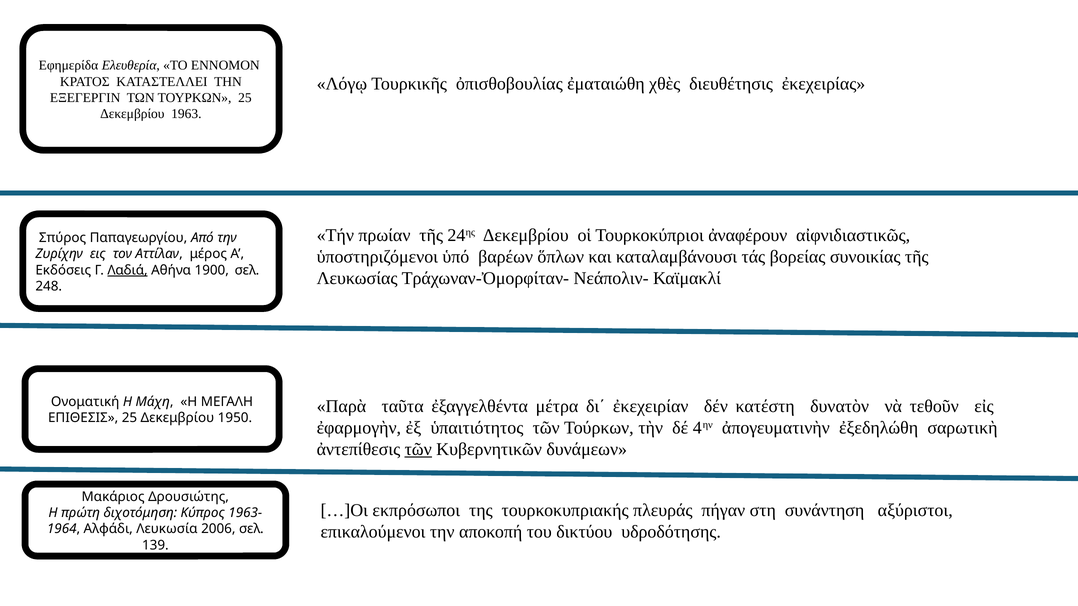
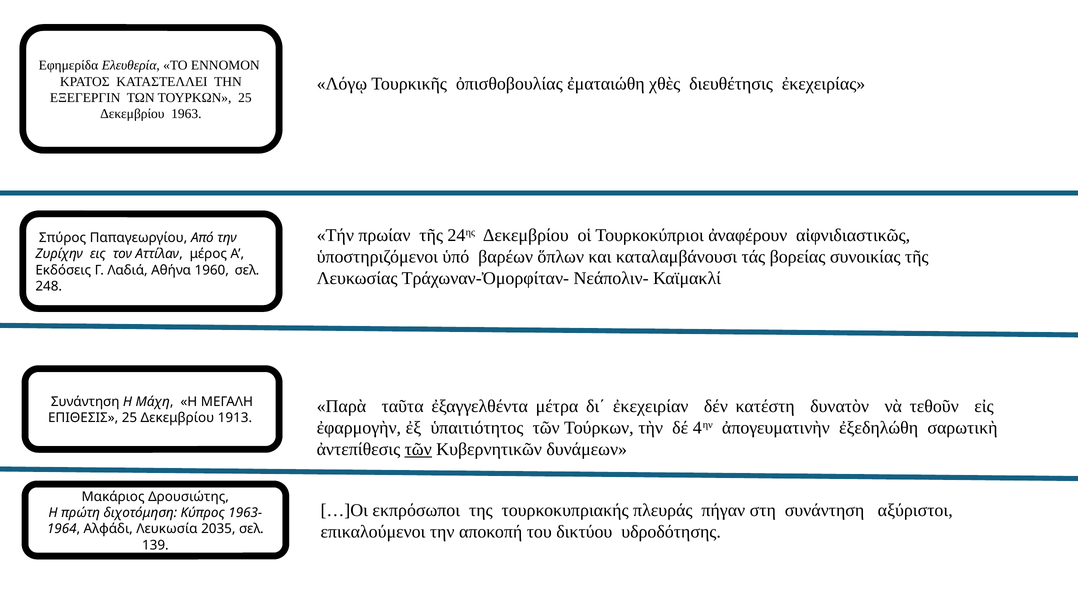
Λαδιά underline: present -> none (128, 270)
1900: 1900 -> 1960 (212, 270)
Ονοματική: Ονοματική -> Συνάντηση (85, 402)
1950: 1950 -> 1913 (235, 418)
2006: 2006 -> 2035 (218, 529)
